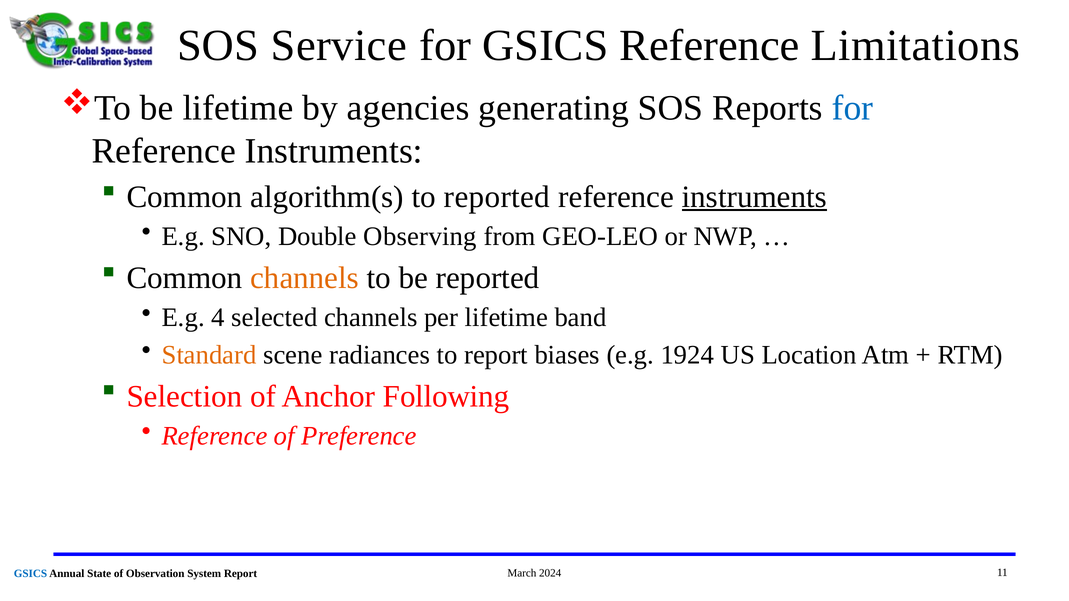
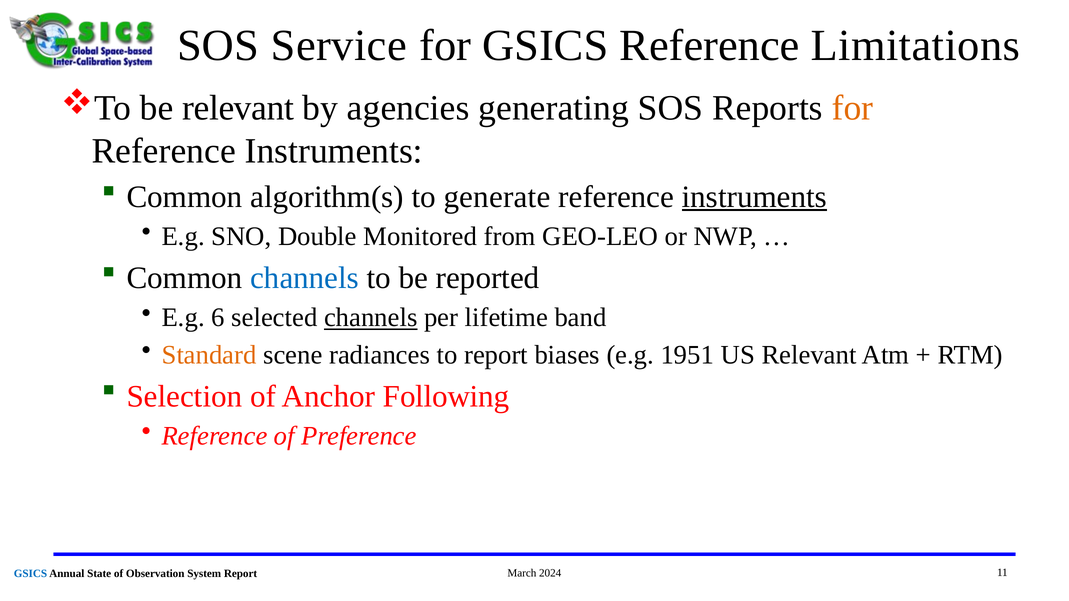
be lifetime: lifetime -> relevant (238, 108)
for colour: blue -> orange (853, 108)
to reported: reported -> generate (497, 197)
Observing: Observing -> Monitored (420, 237)
channels colour: orange -> blue (305, 278)
4: 4 -> 6 (218, 318)
channels underline: none -> present (371, 318)
1924: 1924 -> 1951 (687, 355)
US Location: Location -> Relevant (809, 355)
